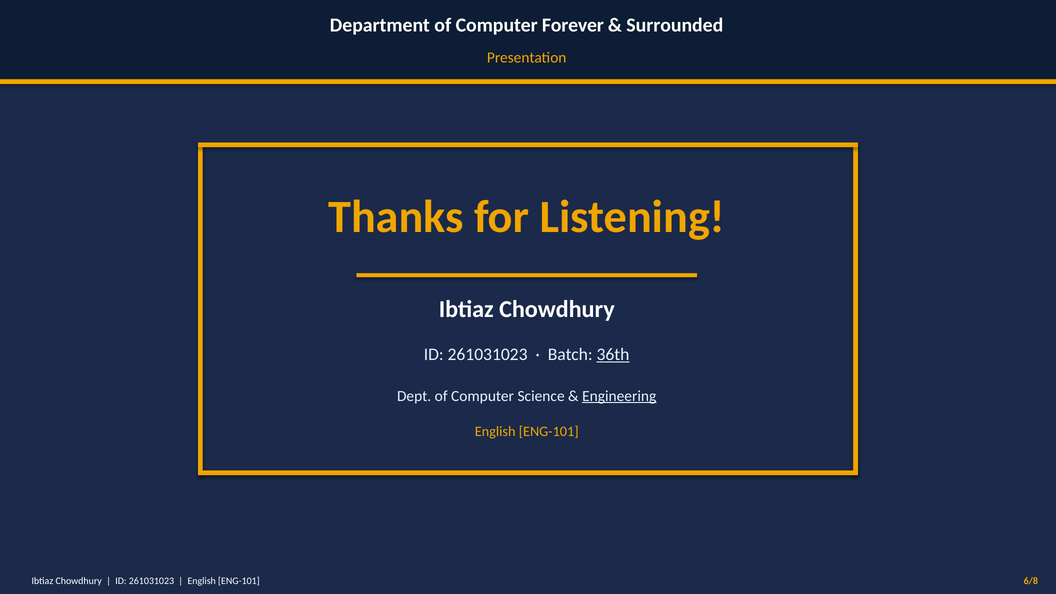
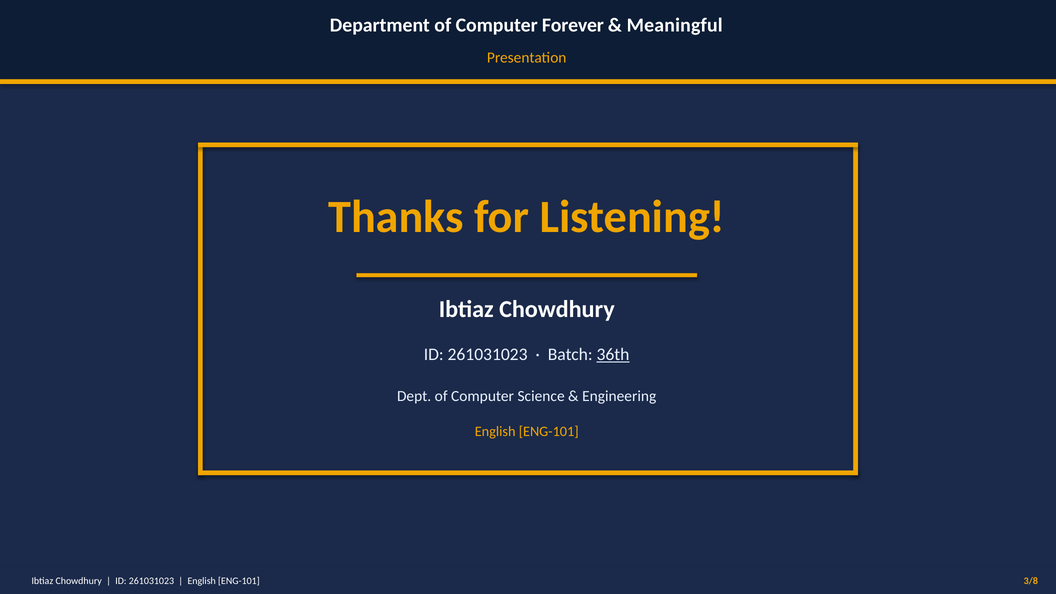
Surrounded: Surrounded -> Meaningful (675, 25)
Engineering underline: present -> none (619, 396)
6/8: 6/8 -> 3/8 (1031, 581)
